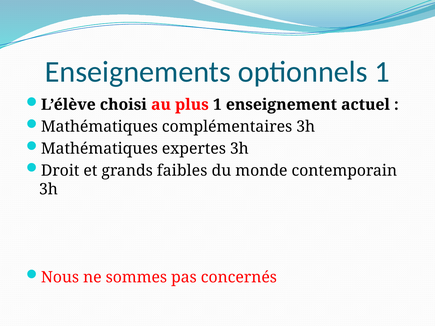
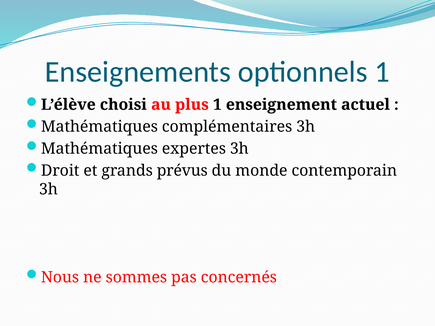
faibles: faibles -> prévus (182, 171)
